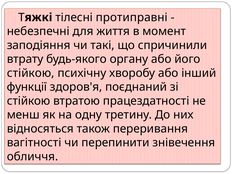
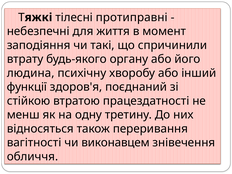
стійкою: стійкою -> людина (31, 73)
перепинити: перепинити -> виконавцем (115, 143)
